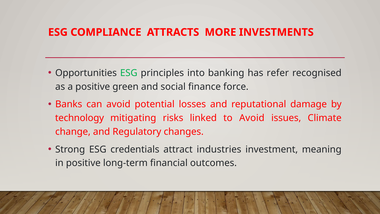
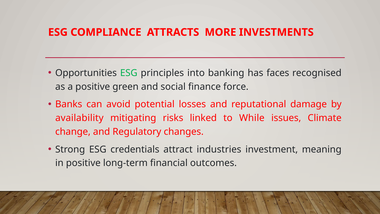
refer: refer -> faces (278, 73)
technology: technology -> availability (79, 118)
to Avoid: Avoid -> While (252, 118)
